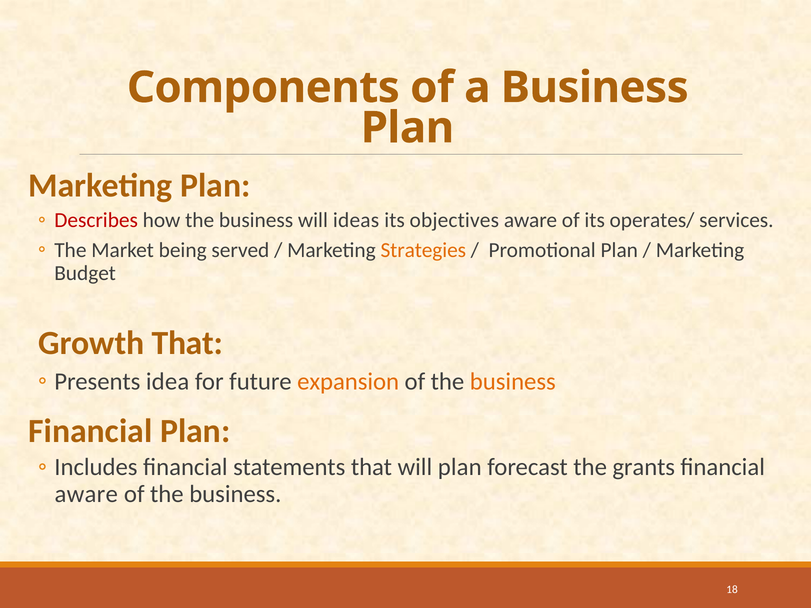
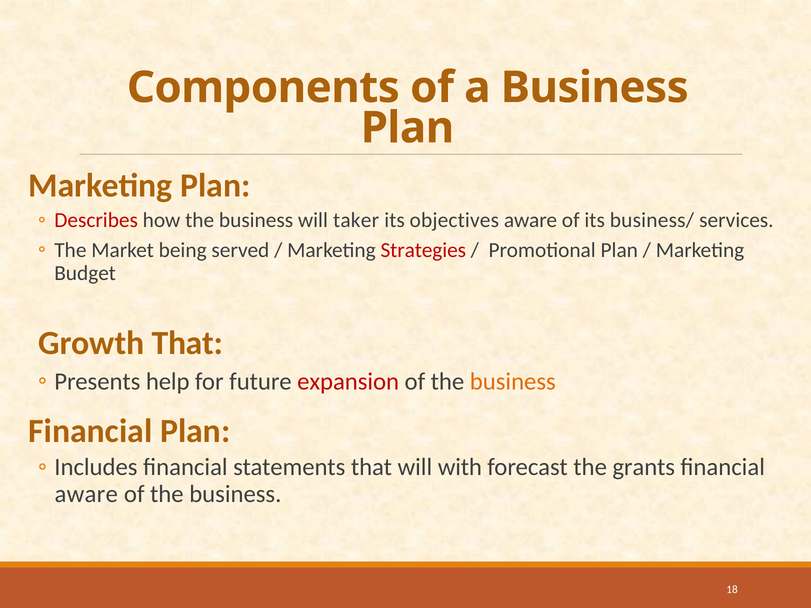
ideas: ideas -> taker (356, 220)
operates/: operates/ -> business/ (652, 220)
Strategies colour: orange -> red (423, 250)
idea: idea -> help (168, 382)
expansion colour: orange -> red (348, 382)
will plan: plan -> with (460, 468)
